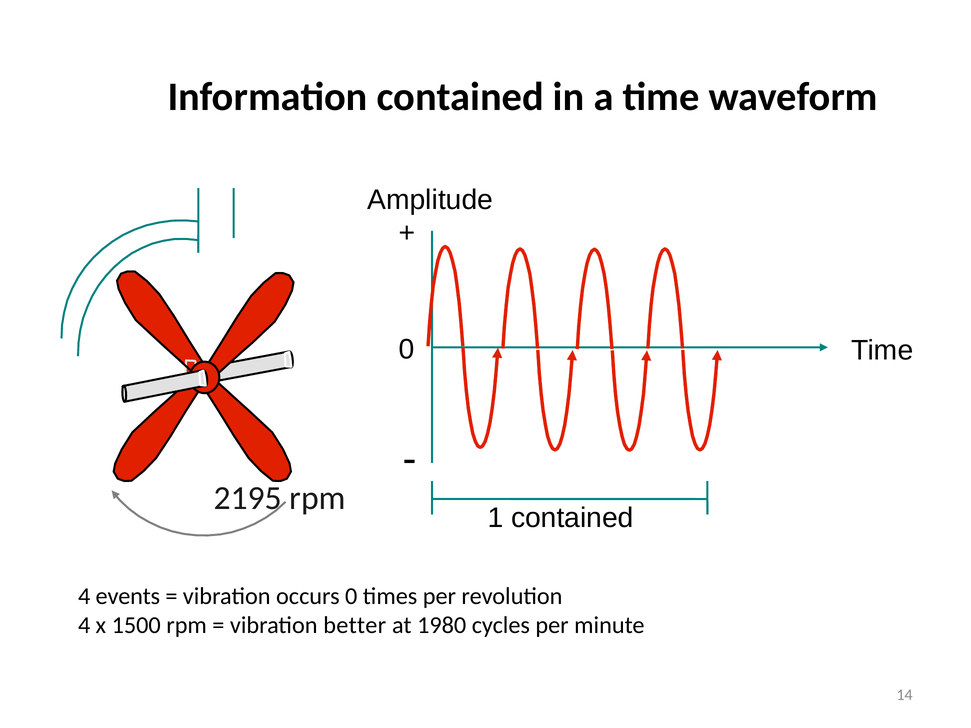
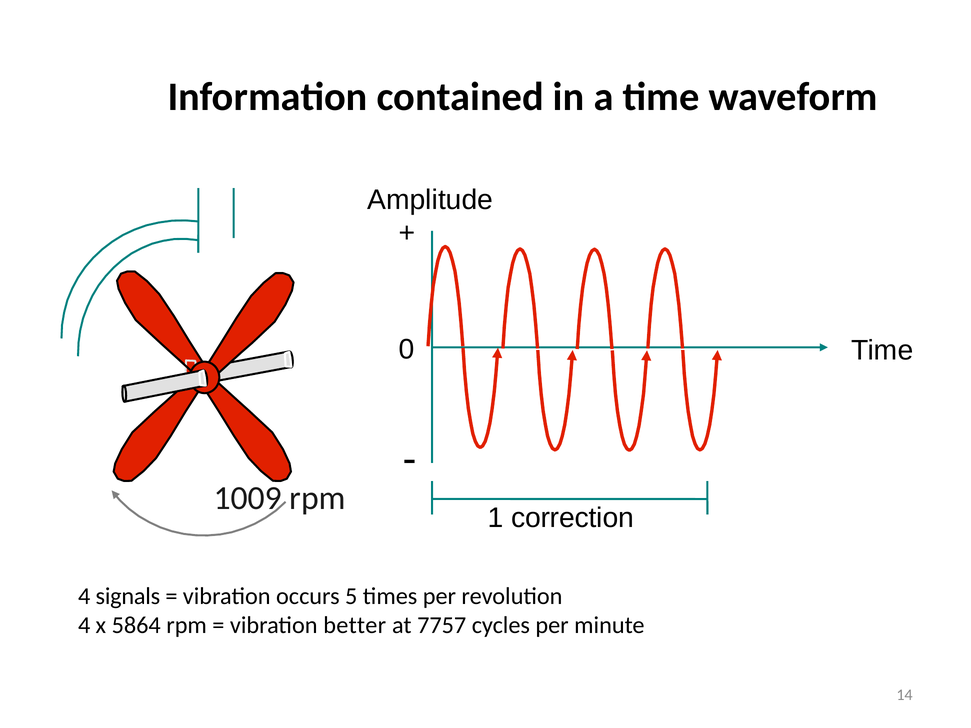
2195: 2195 -> 1009 (248, 498)
1 contained: contained -> correction (572, 518)
events: events -> signals (128, 596)
occurs 0: 0 -> 5 (351, 596)
1500: 1500 -> 5864 (136, 625)
1980: 1980 -> 7757 (442, 625)
